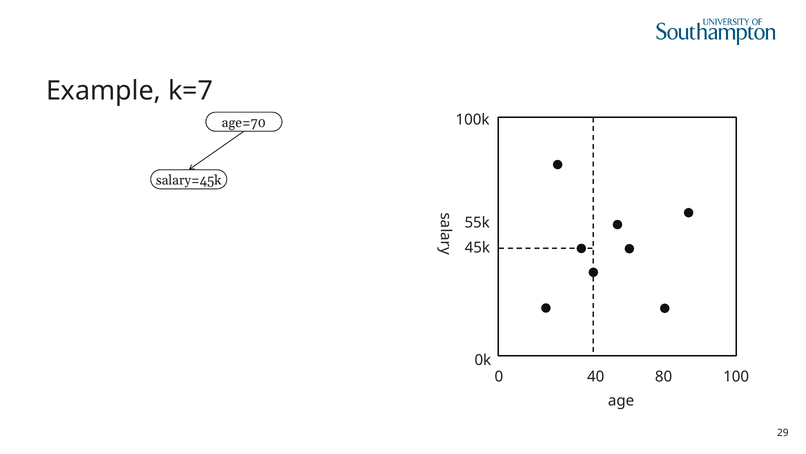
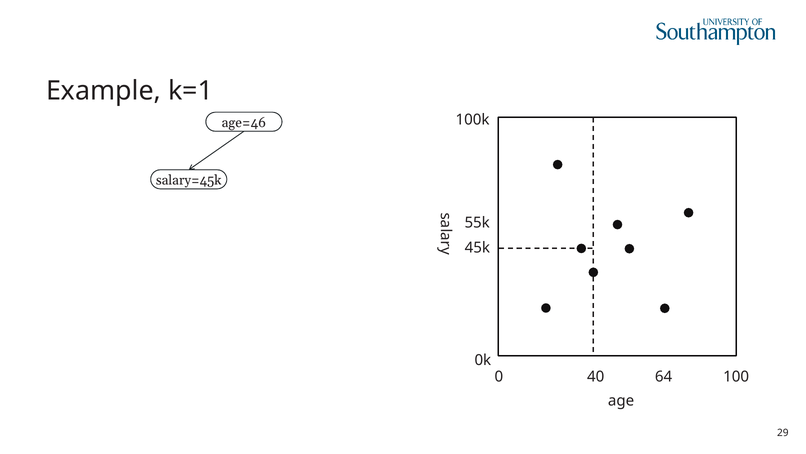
k=7: k=7 -> k=1 (191, 91)
age=70: age=70 -> age=46 (244, 122)
80: 80 -> 64 (664, 376)
